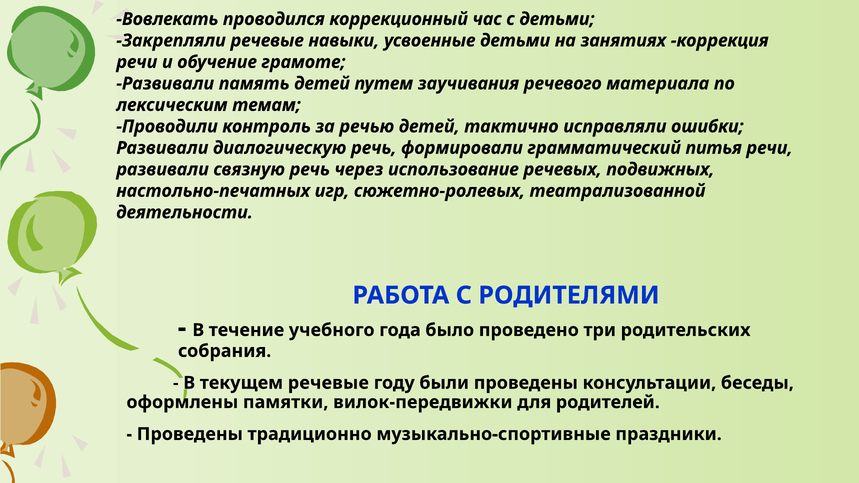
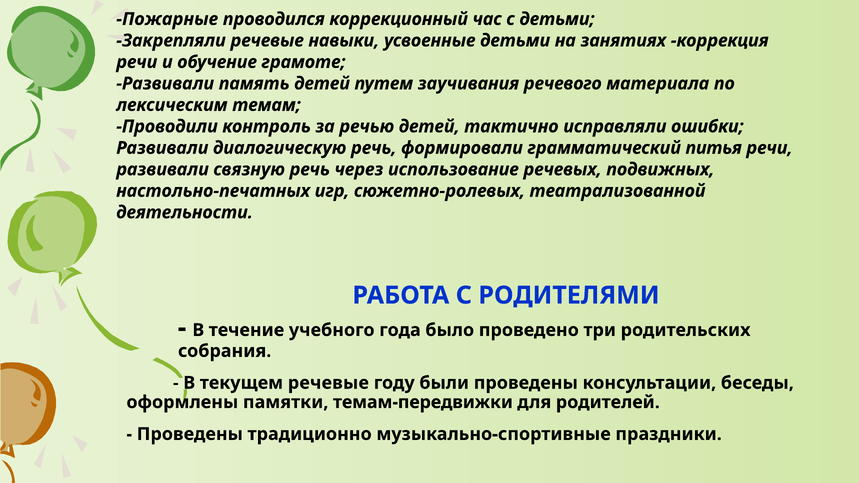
Вовлекать: Вовлекать -> Пожарные (167, 19)
вилок-передвижки: вилок-передвижки -> темам-передвижки (423, 402)
